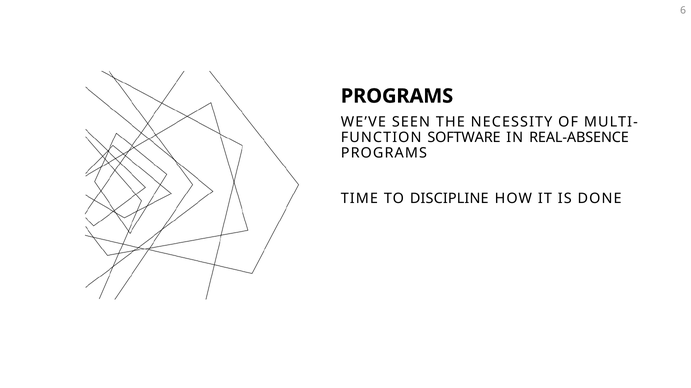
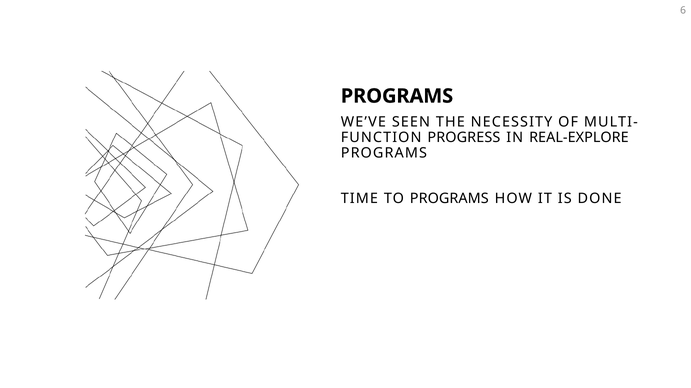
SOFTWARE: SOFTWARE -> PROGRESS (464, 138)
REAL-ABSENCE: REAL-ABSENCE -> REAL-EXPLORE (579, 138)
TO DISCIPLINE: DISCIPLINE -> PROGRAMS (449, 199)
